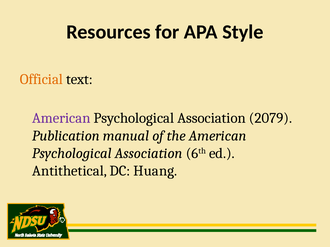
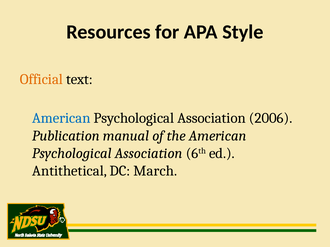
American colour: purple -> blue (61, 118)
2079: 2079 -> 2006 (271, 118)
Huang: Huang -> March (155, 171)
